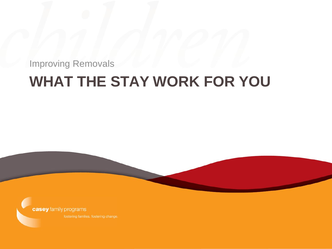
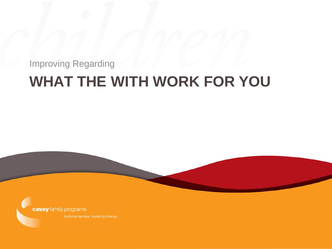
Removals: Removals -> Regarding (94, 64)
STAY: STAY -> WITH (130, 82)
